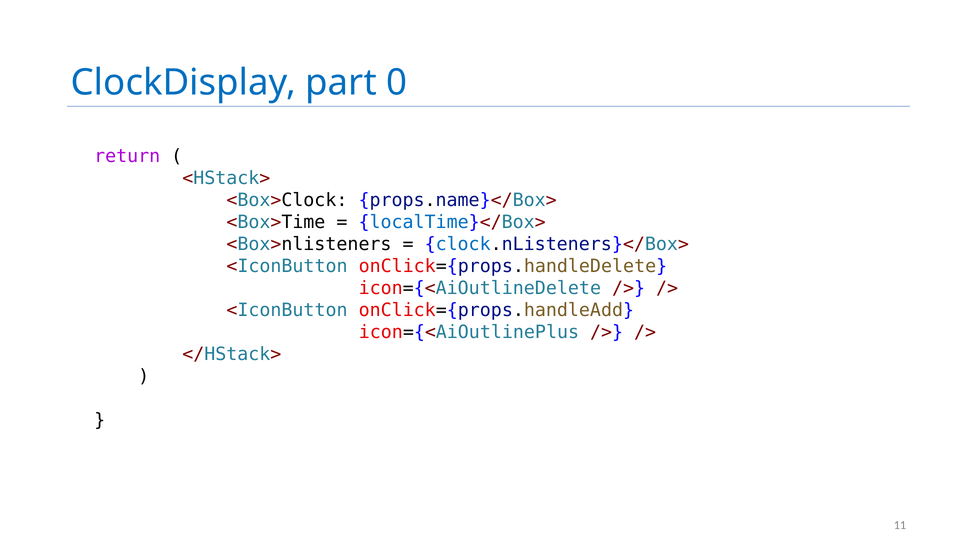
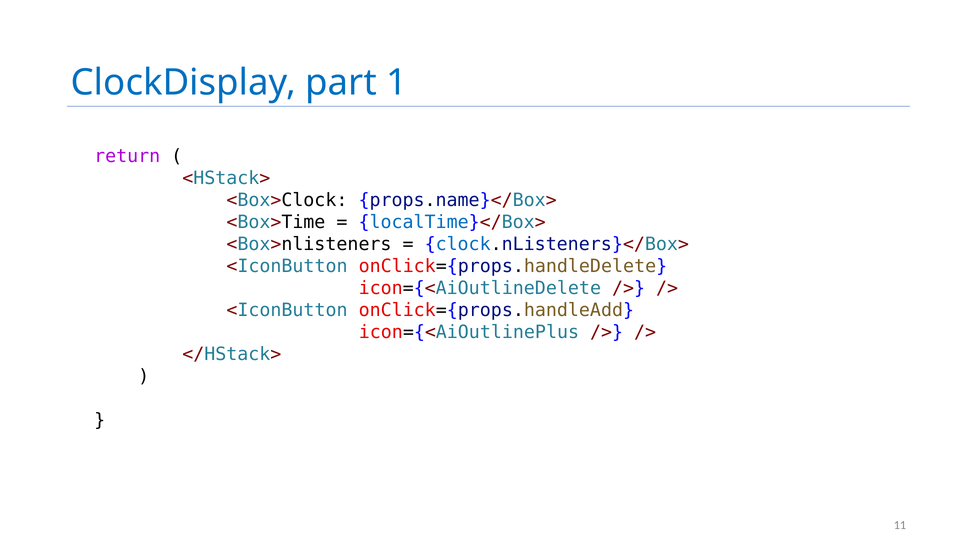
0: 0 -> 1 (397, 83)
